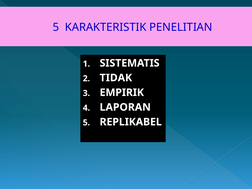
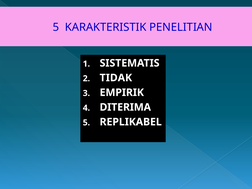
LAPORAN: LAPORAN -> DITERIMA (125, 107)
